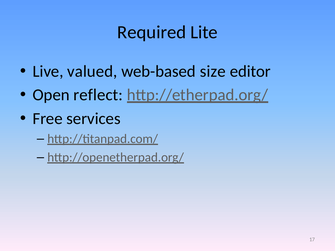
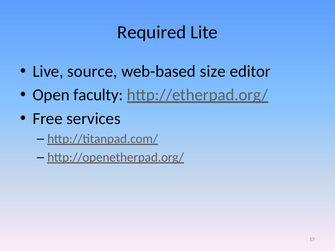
valued: valued -> source (92, 72)
reflect: reflect -> faculty (98, 95)
